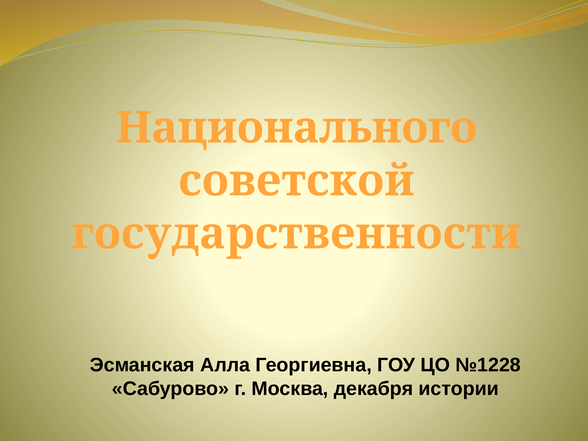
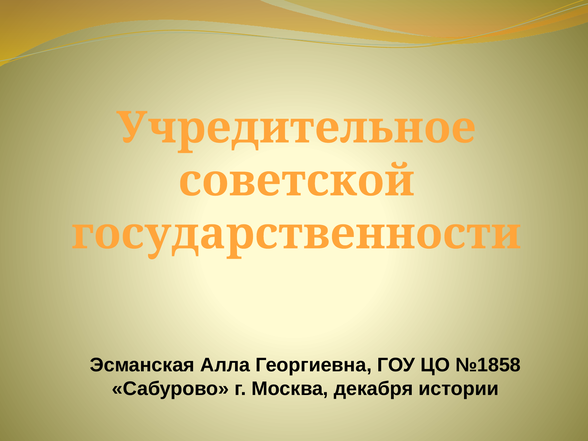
Национального: Национального -> Учредительное (296, 128)
№1228: №1228 -> №1858 (488, 365)
